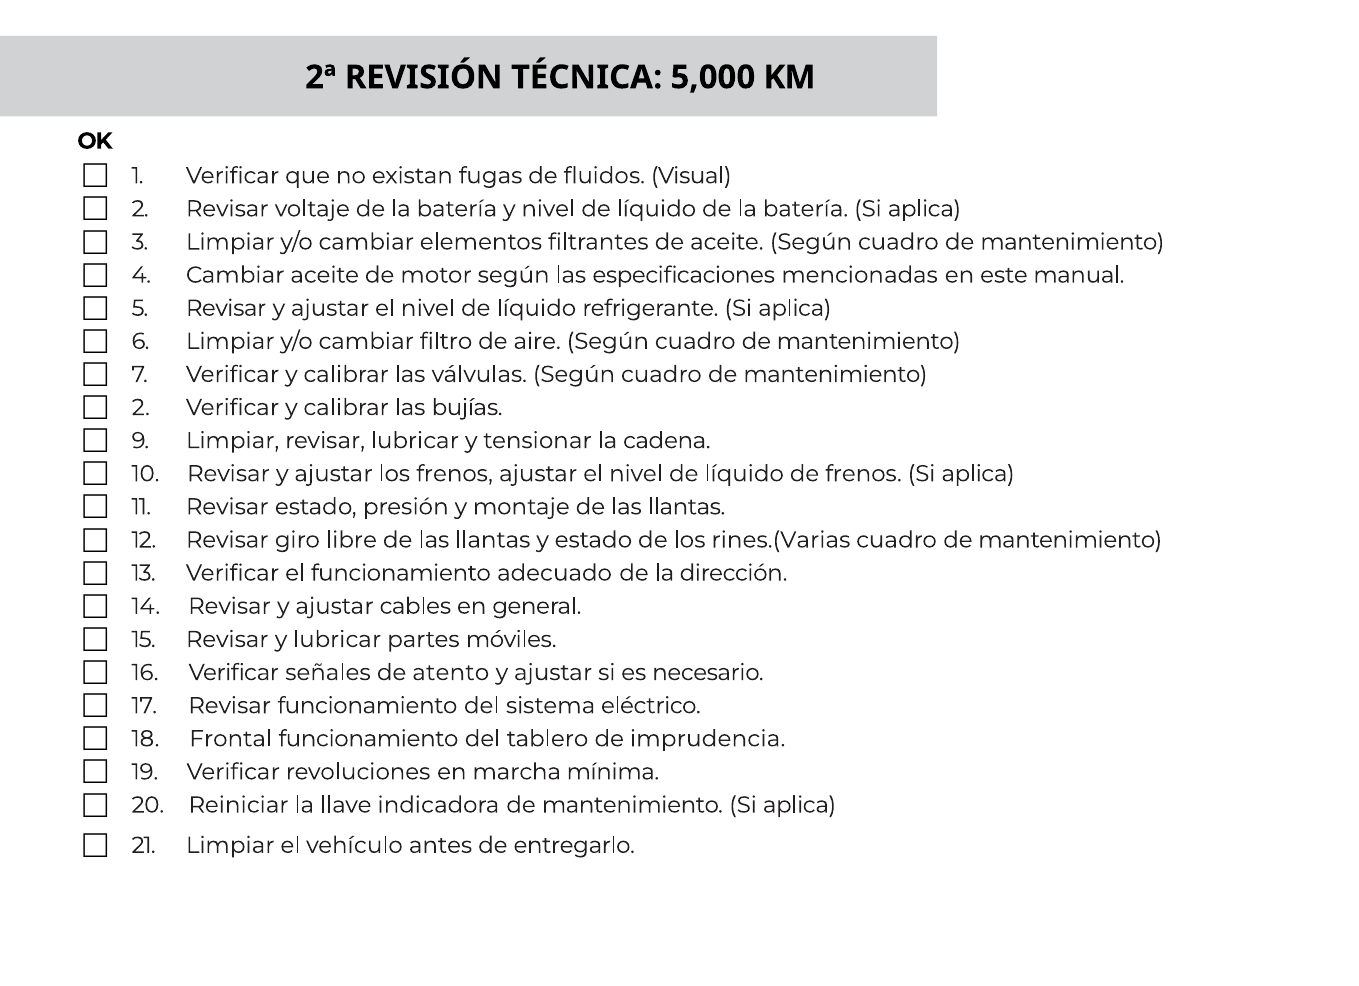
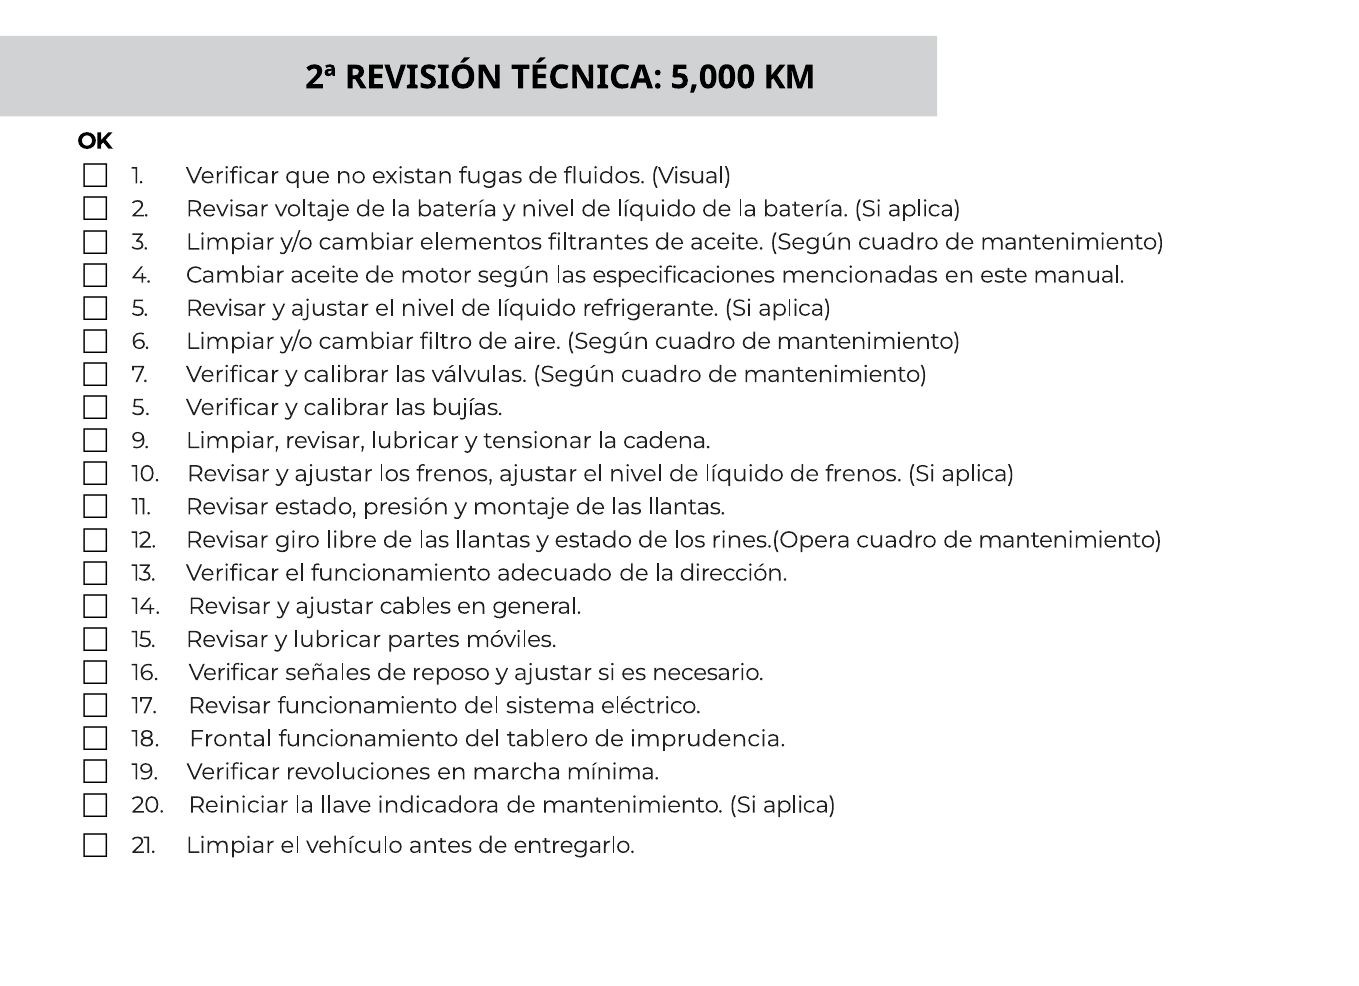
2: 2 -> 5 (141, 407)
rines.(Varias: rines.(Varias -> rines.(Opera (781, 540)
atento: atento -> reposo (451, 672)
